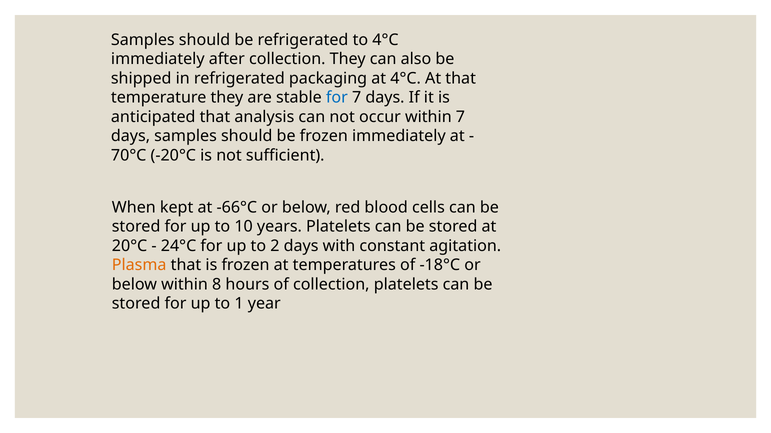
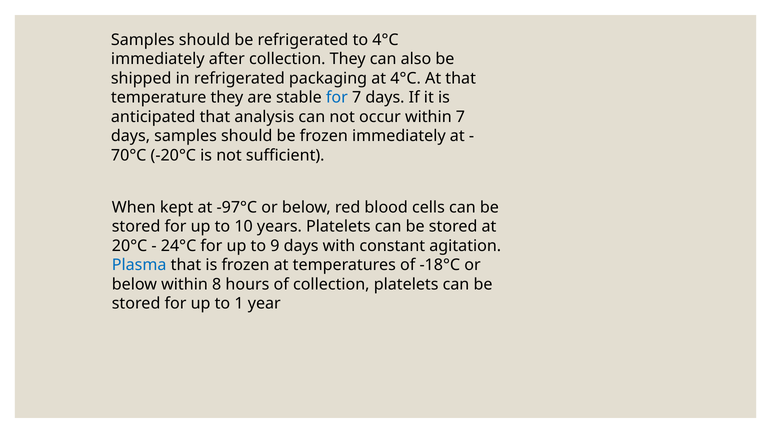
-66°C: -66°C -> -97°C (237, 208)
2: 2 -> 9 (275, 246)
Plasma colour: orange -> blue (139, 266)
